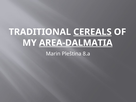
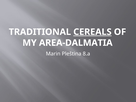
AREA-DALMATIA underline: present -> none (76, 43)
